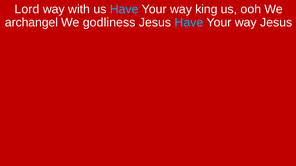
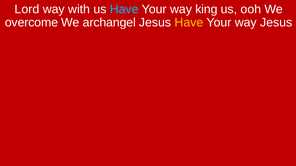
archangel: archangel -> overcome (31, 22)
godliness: godliness -> archangel (109, 22)
Have colour: light blue -> yellow (189, 22)
